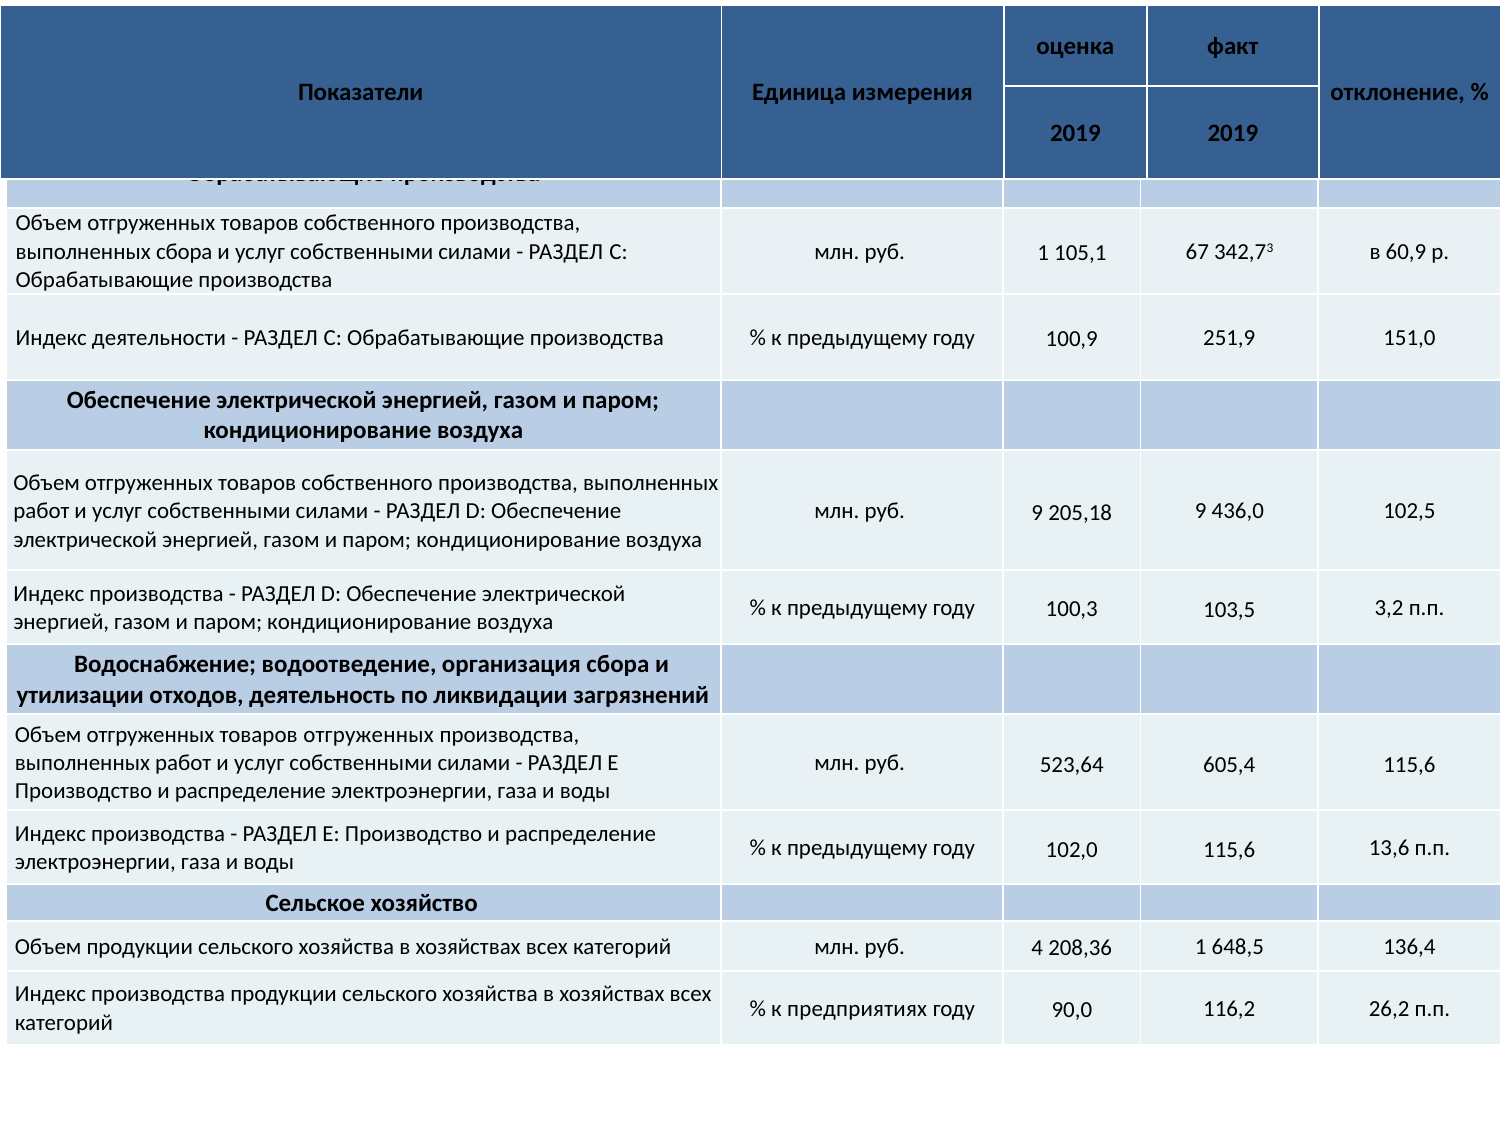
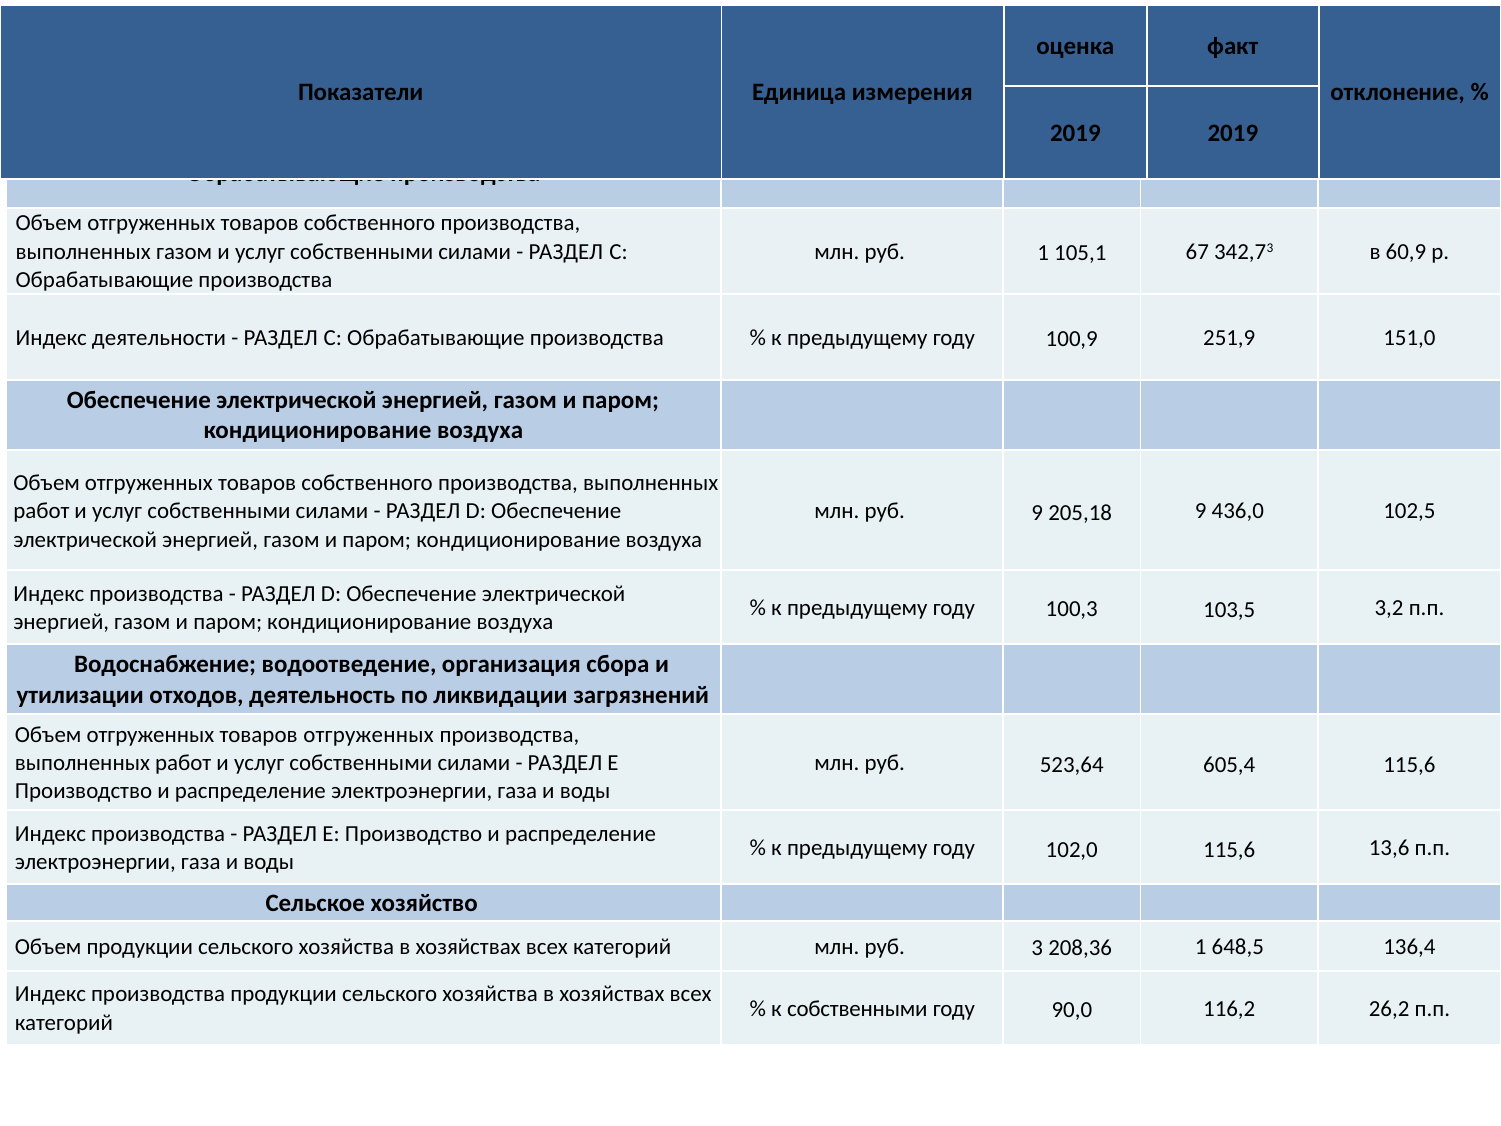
выполненных сбора: сбора -> газом (184, 251)
4: 4 -> 3 (1037, 948)
к предприятиях: предприятиях -> собственными (857, 1008)
